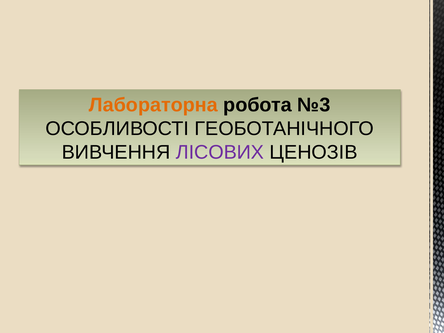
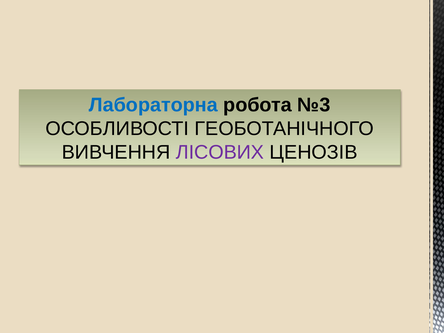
Лабораторна colour: orange -> blue (153, 105)
